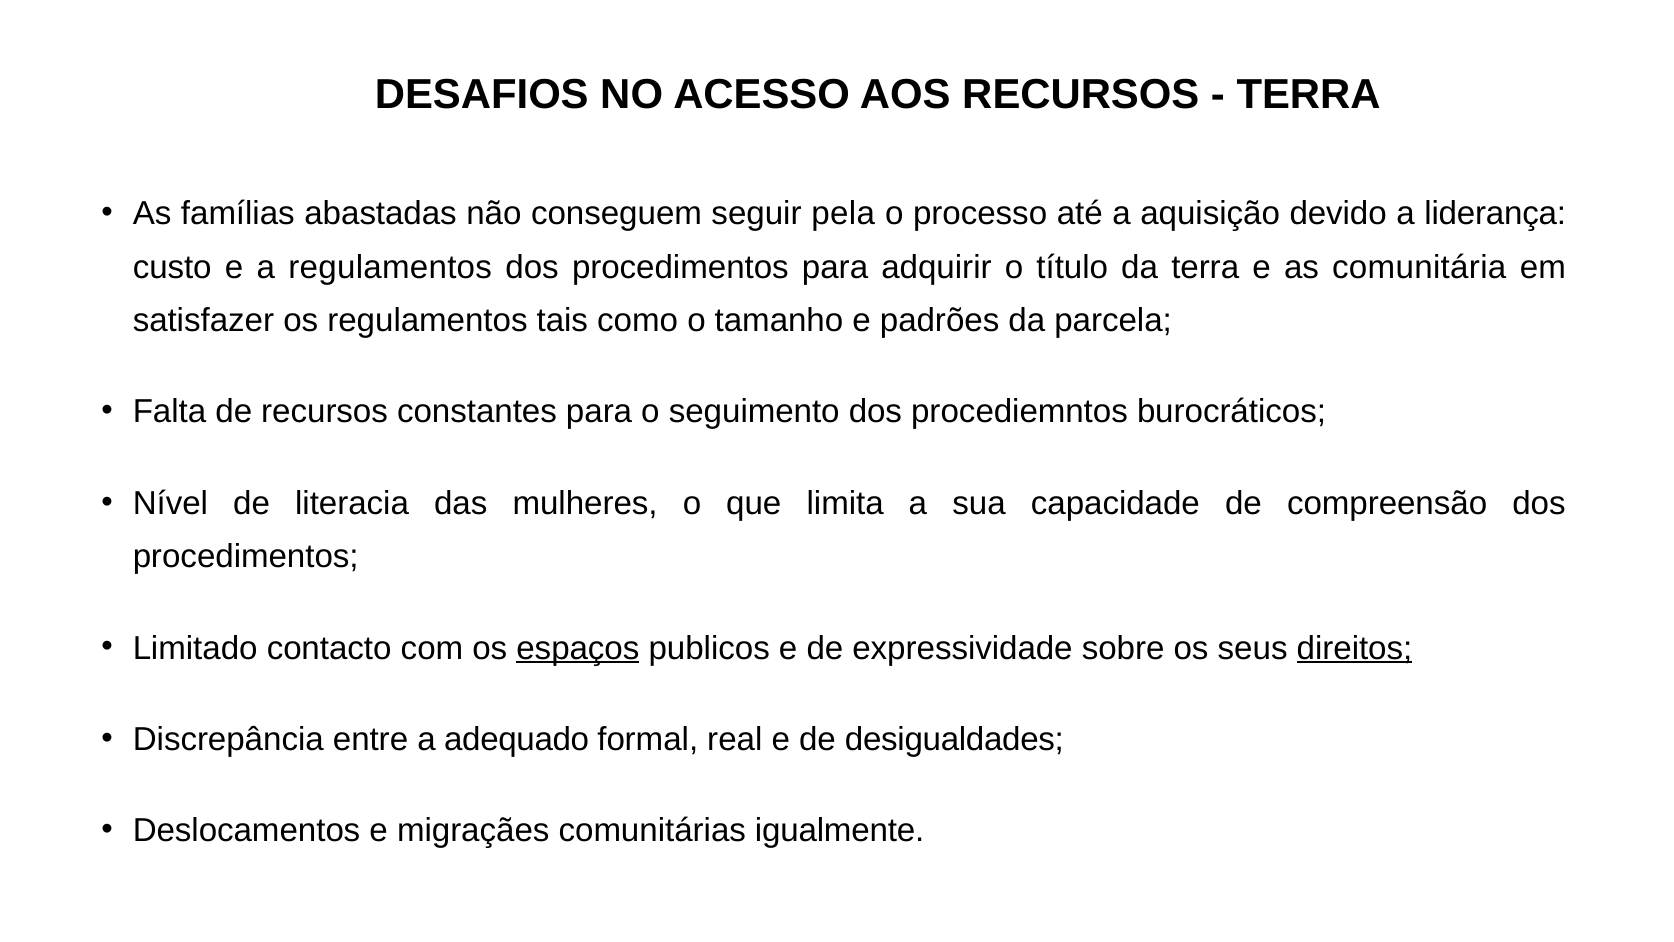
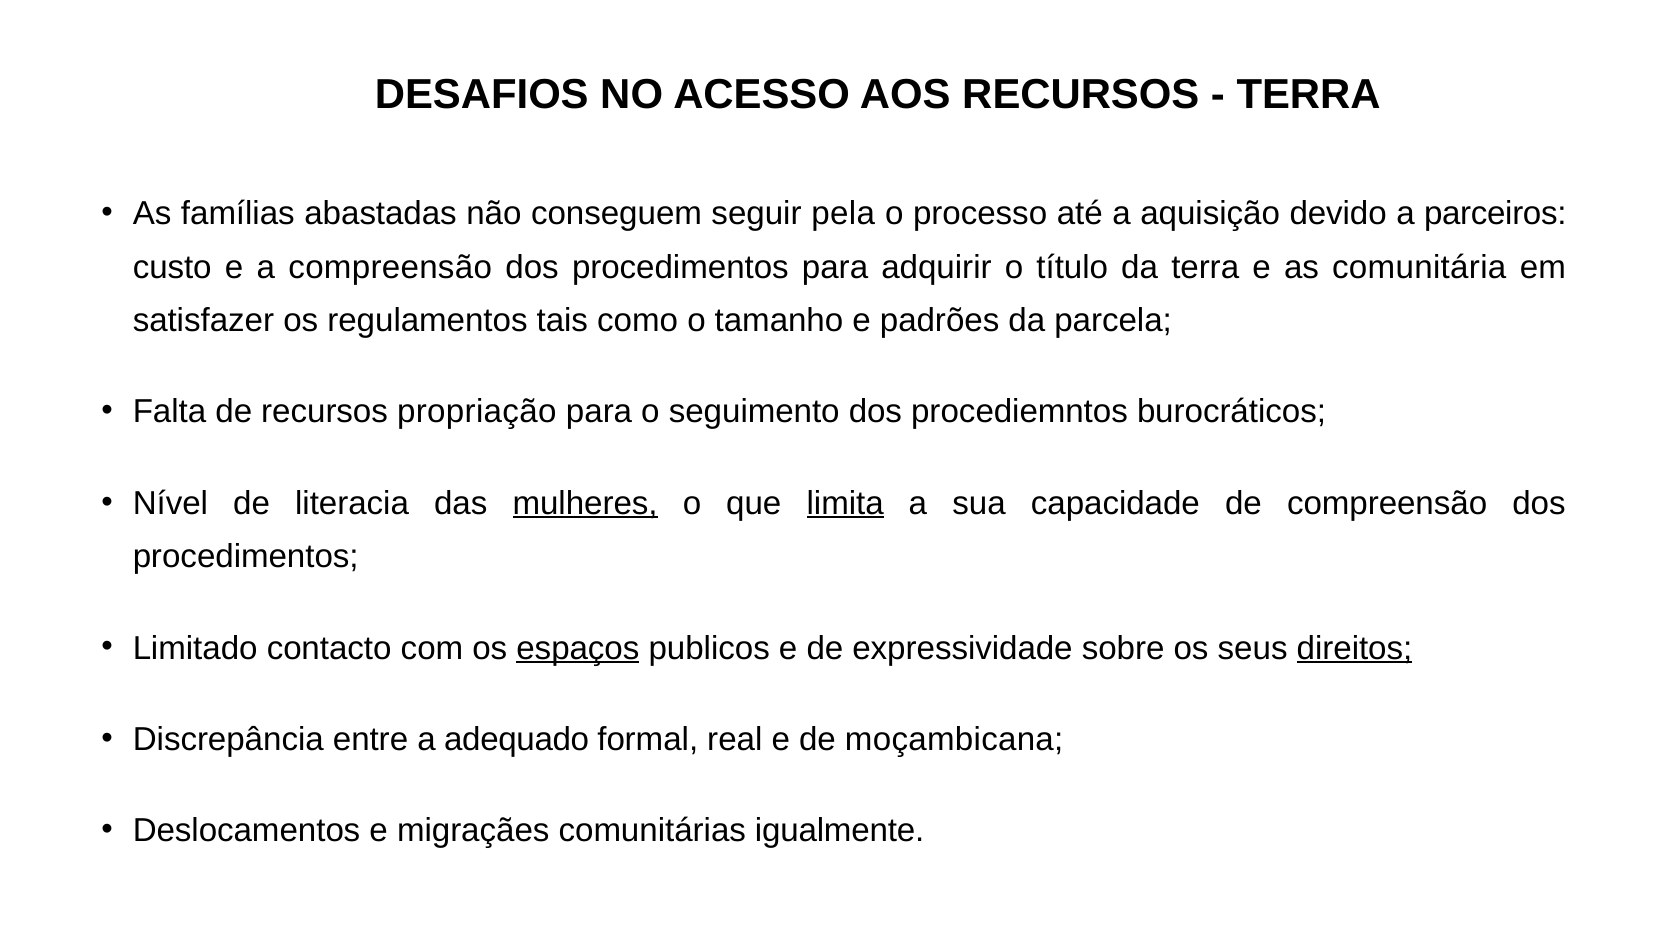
liderança: liderança -> parceiros (1495, 213)
a regulamentos: regulamentos -> compreensão (390, 267)
constantes: constantes -> propriação (477, 412)
mulheres underline: none -> present (585, 503)
limita underline: none -> present (845, 503)
desigualdades: desigualdades -> moçambicana (954, 739)
